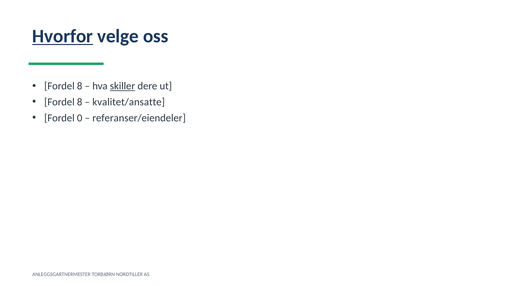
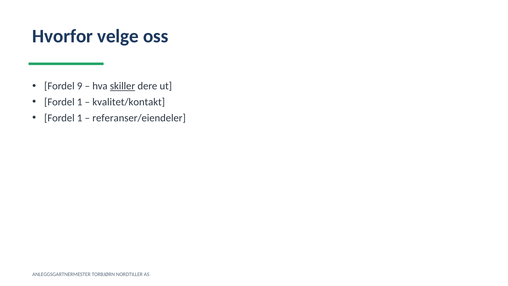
Hvorfor underline: present -> none (63, 36)
8: 8 -> 9 (80, 86)
8: 8 -> 1 (80, 102)
kvalitet/ansatte: kvalitet/ansatte -> kvalitet/kontakt (129, 102)
0: 0 -> 1 (80, 118)
